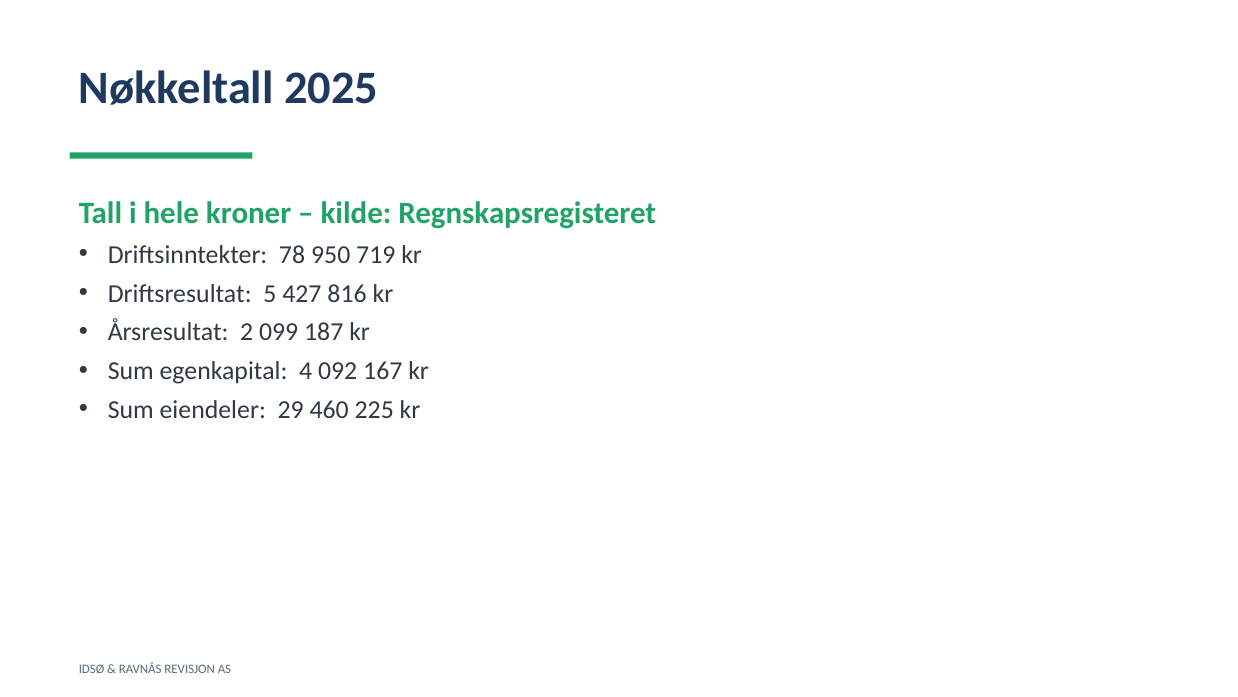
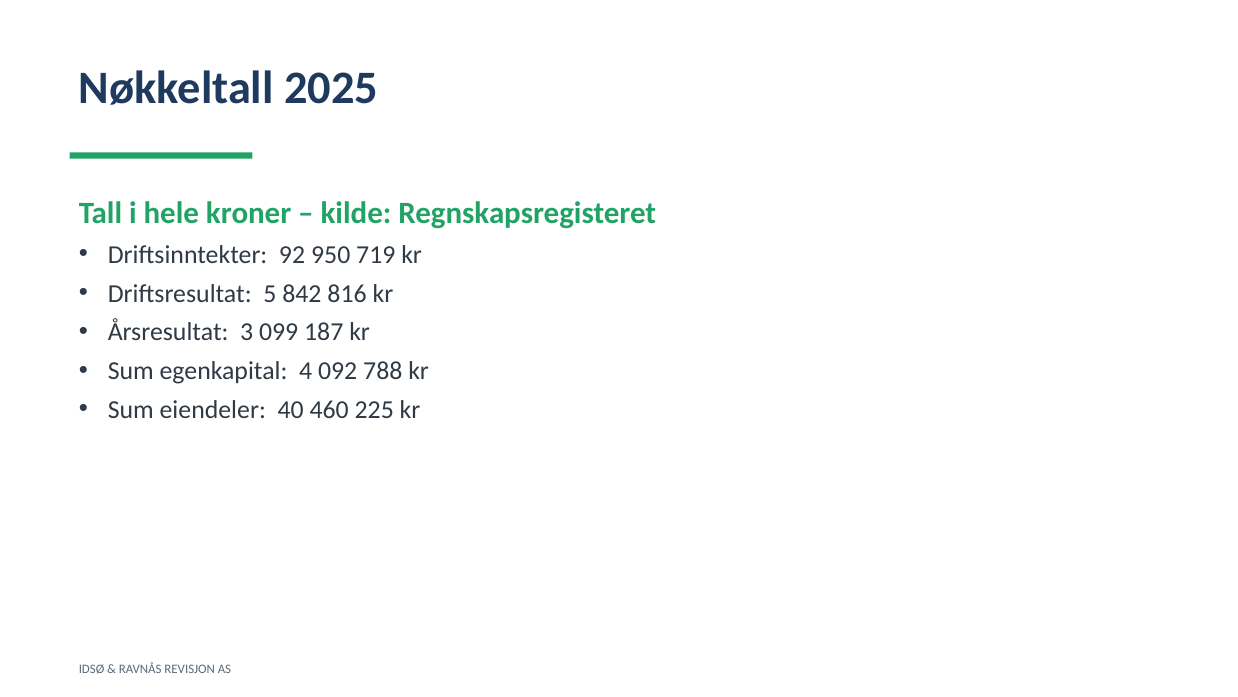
78: 78 -> 92 (292, 255)
427: 427 -> 842 (302, 293)
2: 2 -> 3 (247, 332)
167: 167 -> 788 (383, 371)
29: 29 -> 40 (291, 409)
